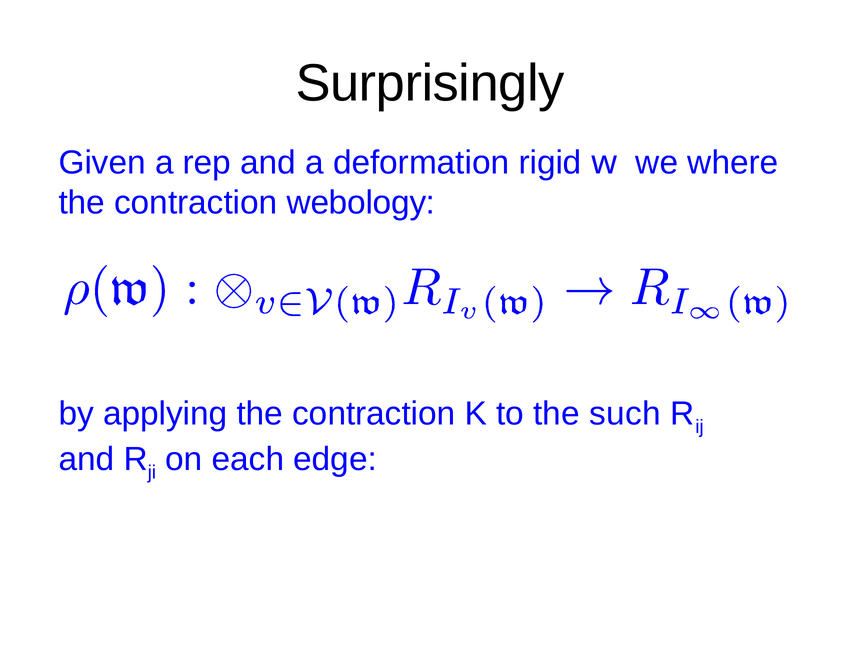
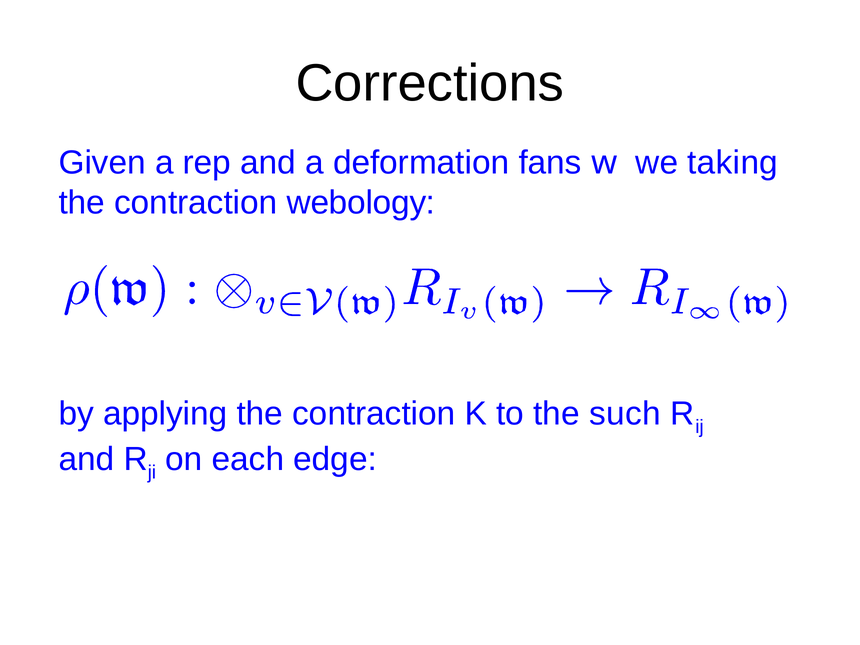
Surprisingly: Surprisingly -> Corrections (430, 83)
rigid: rigid -> fans (550, 163)
where: where -> taking (733, 163)
